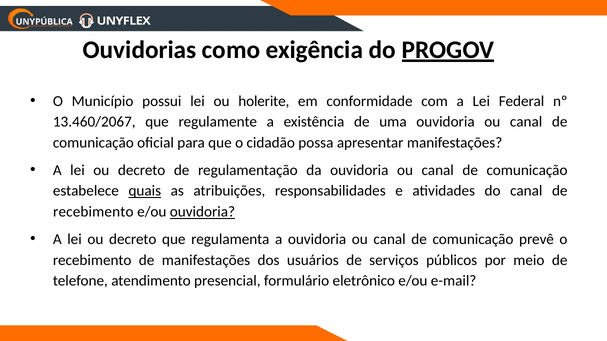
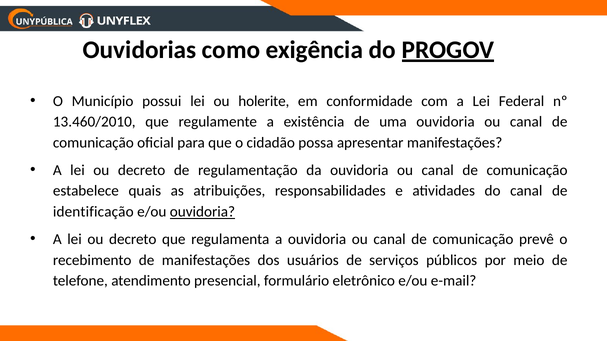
13.460/2067: 13.460/2067 -> 13.460/2010 (94, 122)
quais underline: present -> none (145, 191)
recebimento: recebimento -> identificação (93, 212)
